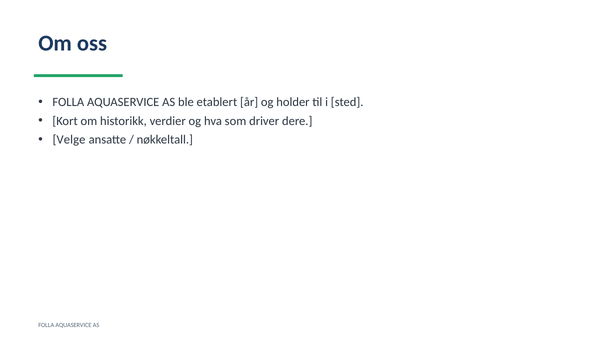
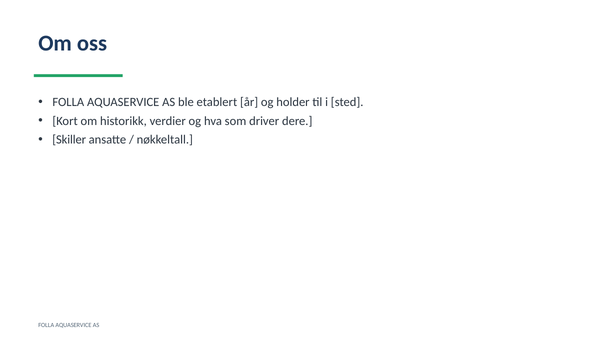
Velge: Velge -> Skiller (69, 140)
